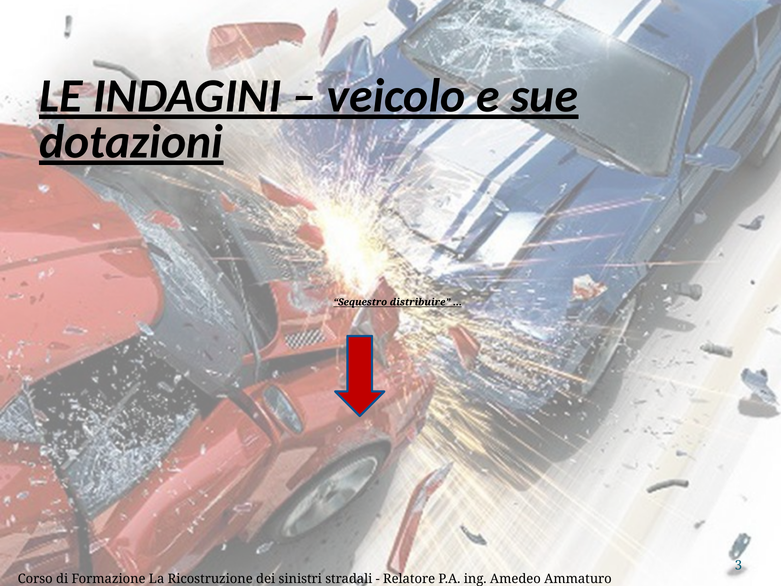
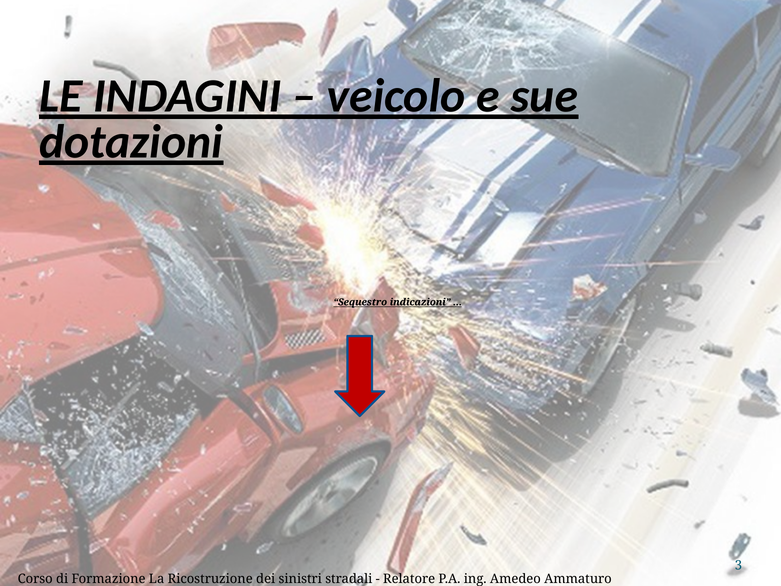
distribuire: distribuire -> indicazioni (420, 302)
